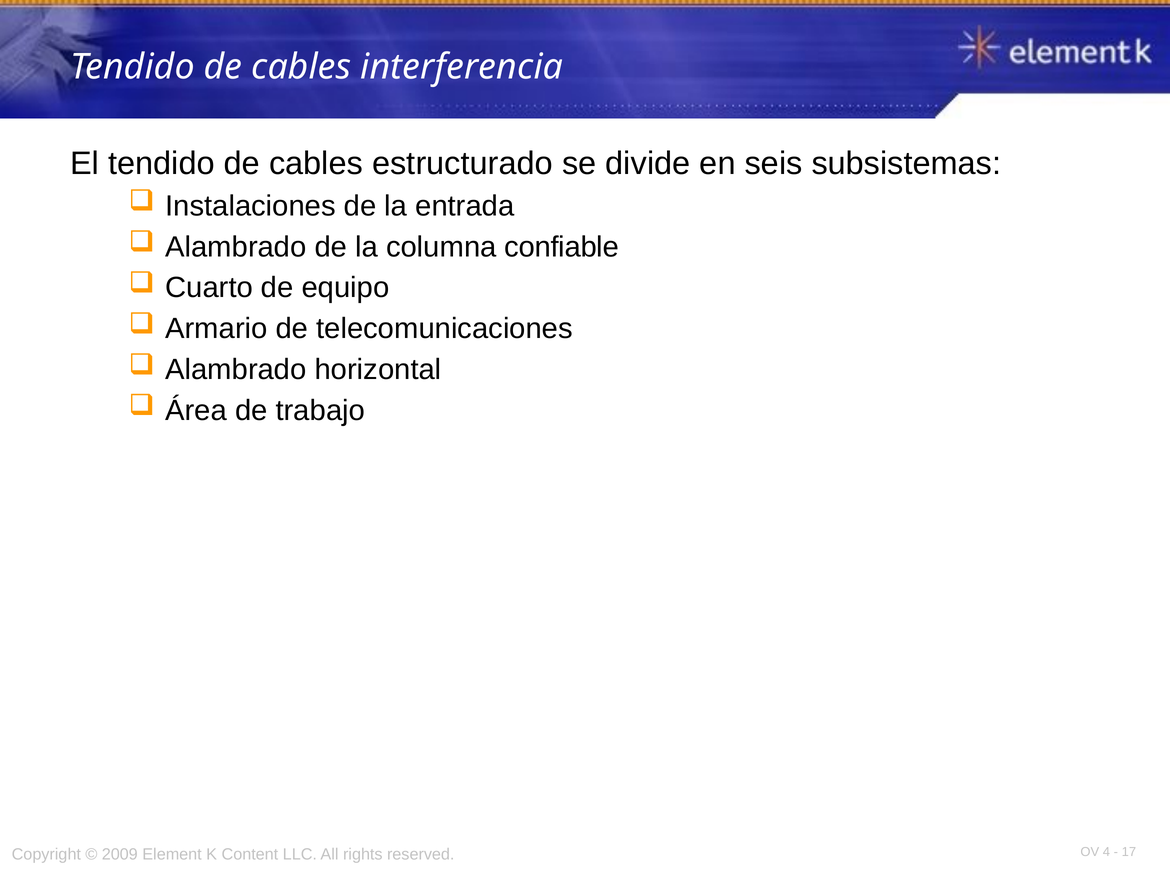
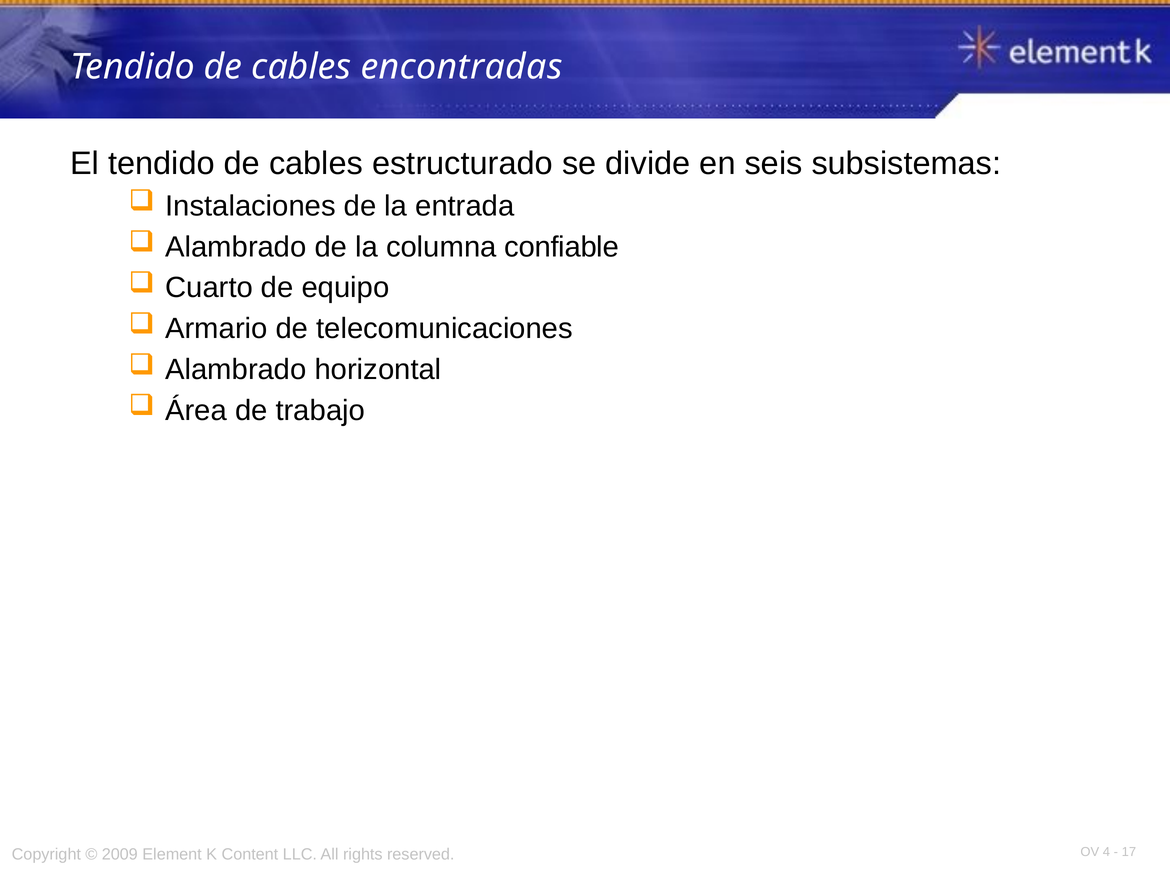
interferencia: interferencia -> encontradas (462, 67)
